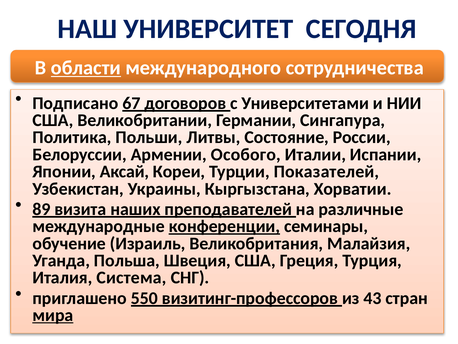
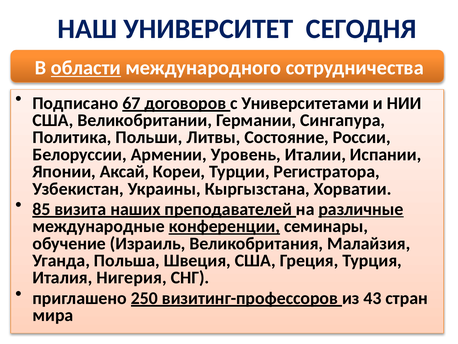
Особого: Особого -> Уровень (246, 154)
Показателей: Показателей -> Регистратора (327, 171)
89: 89 -> 85 (42, 209)
различные underline: none -> present (361, 209)
Система: Система -> Нигерия (132, 277)
550: 550 -> 250 (144, 298)
мира underline: present -> none (53, 315)
